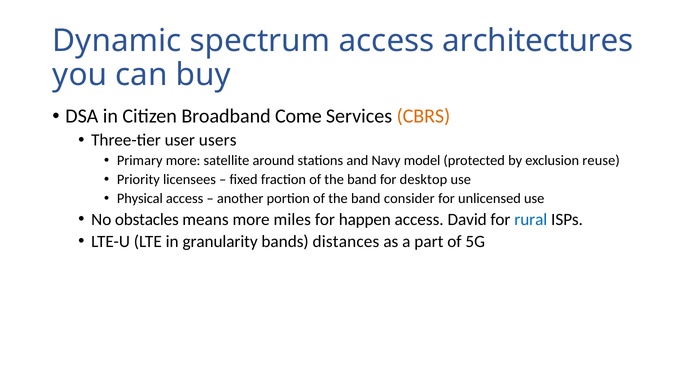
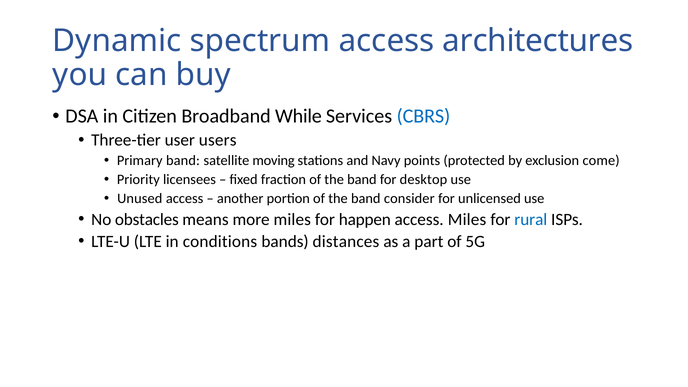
Come: Come -> While (298, 116)
CBRS colour: orange -> blue (423, 116)
Primary more: more -> band (183, 161)
around: around -> moving (274, 161)
model: model -> points (422, 161)
reuse: reuse -> come (601, 161)
Physical: Physical -> Unused (140, 199)
access David: David -> Miles (467, 219)
granularity: granularity -> conditions (220, 241)
